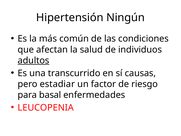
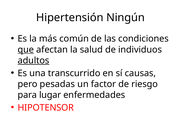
que underline: none -> present (26, 50)
estadiar: estadiar -> pesadas (57, 84)
basal: basal -> lugar (50, 95)
LEUCOPENIA: LEUCOPENIA -> HIPOTENSOR (46, 107)
